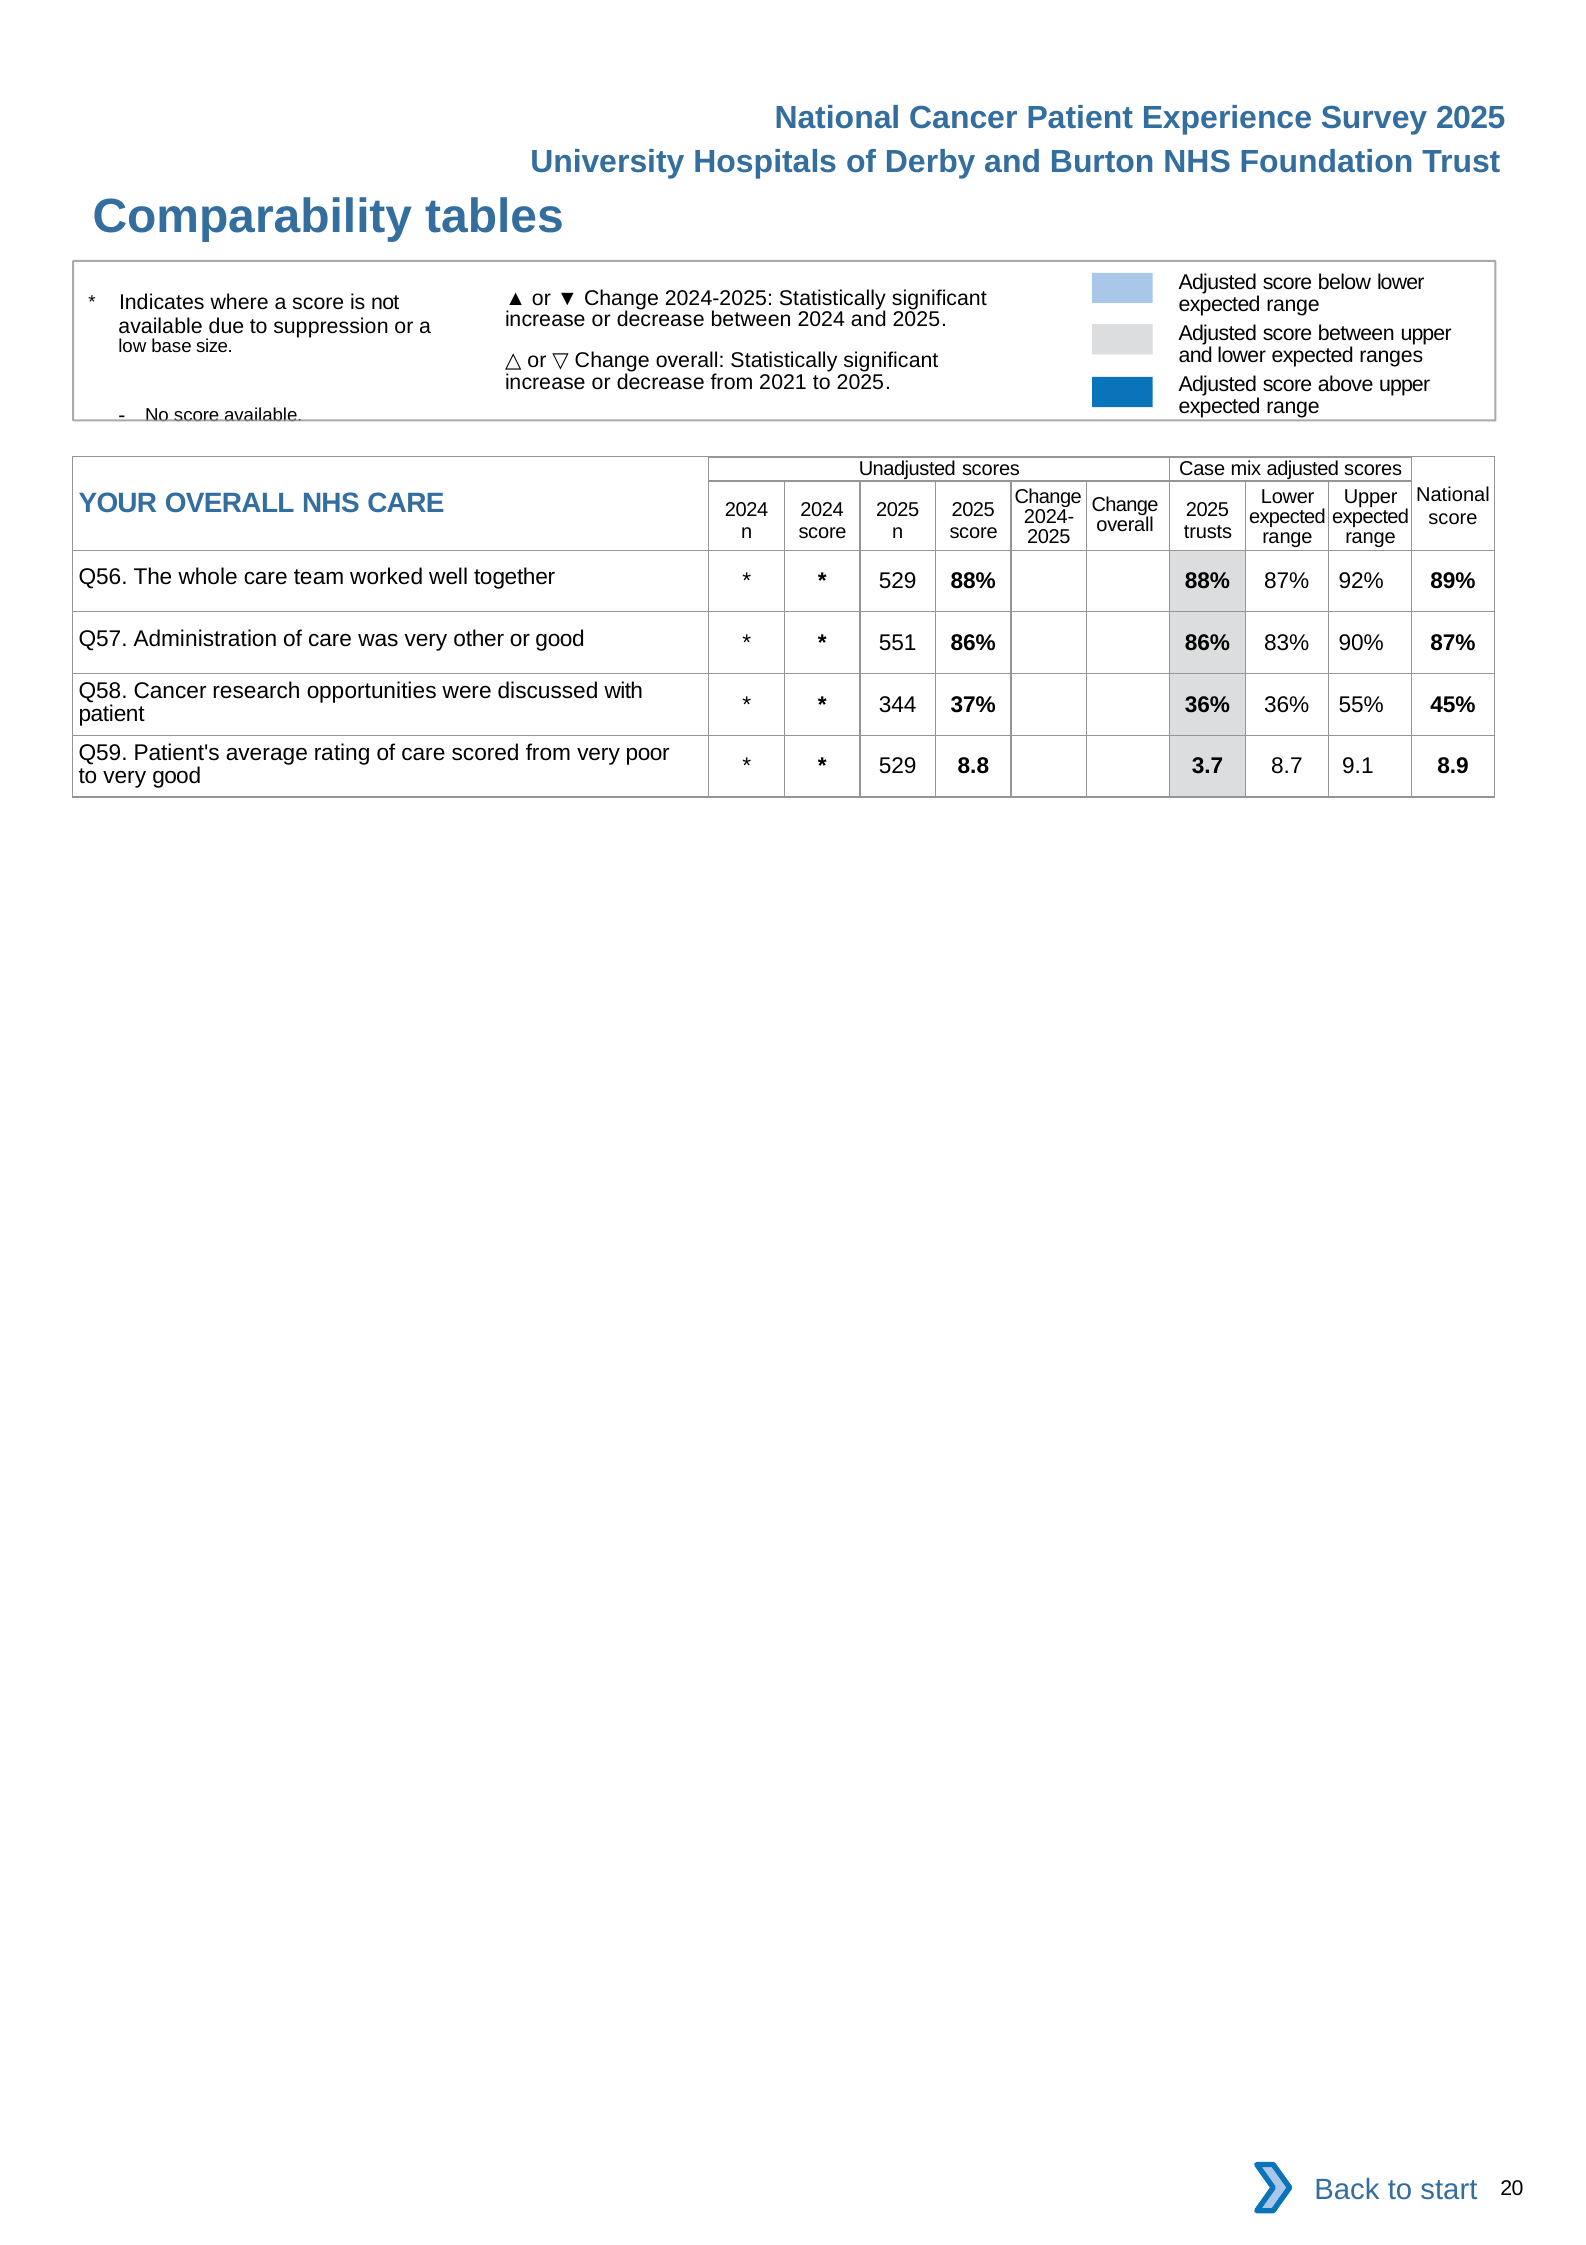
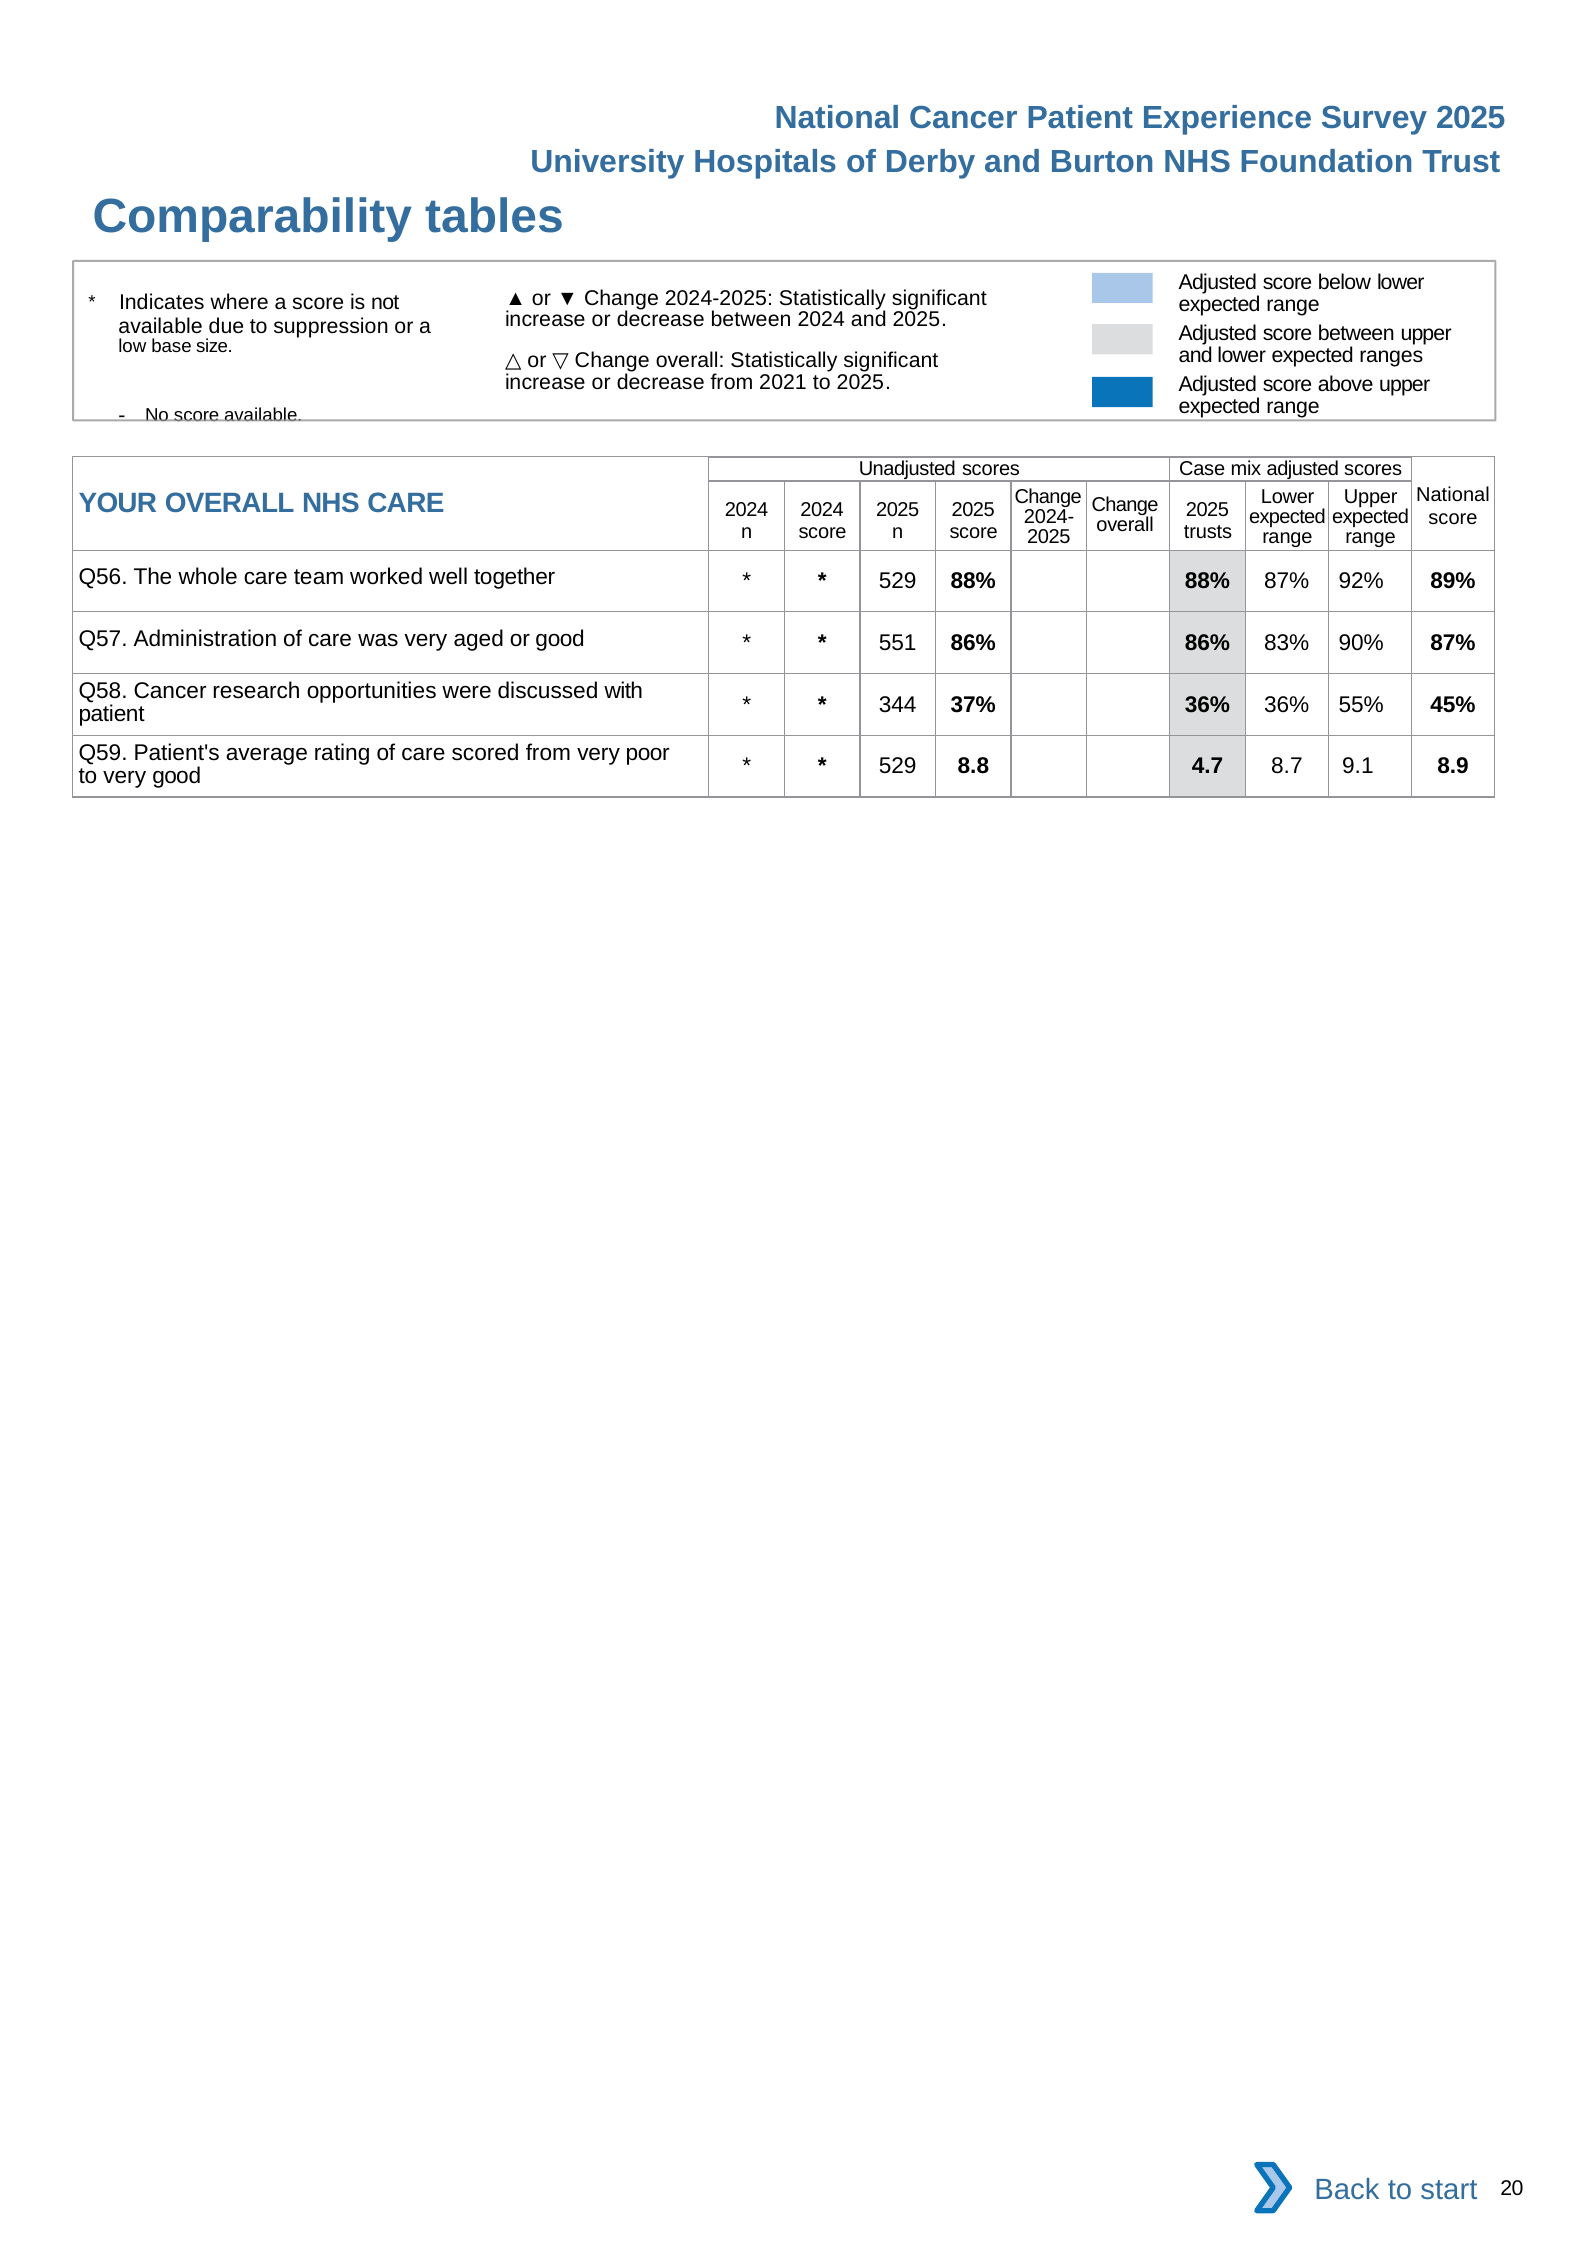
other: other -> aged (479, 639)
3.7: 3.7 -> 4.7 (1208, 766)
